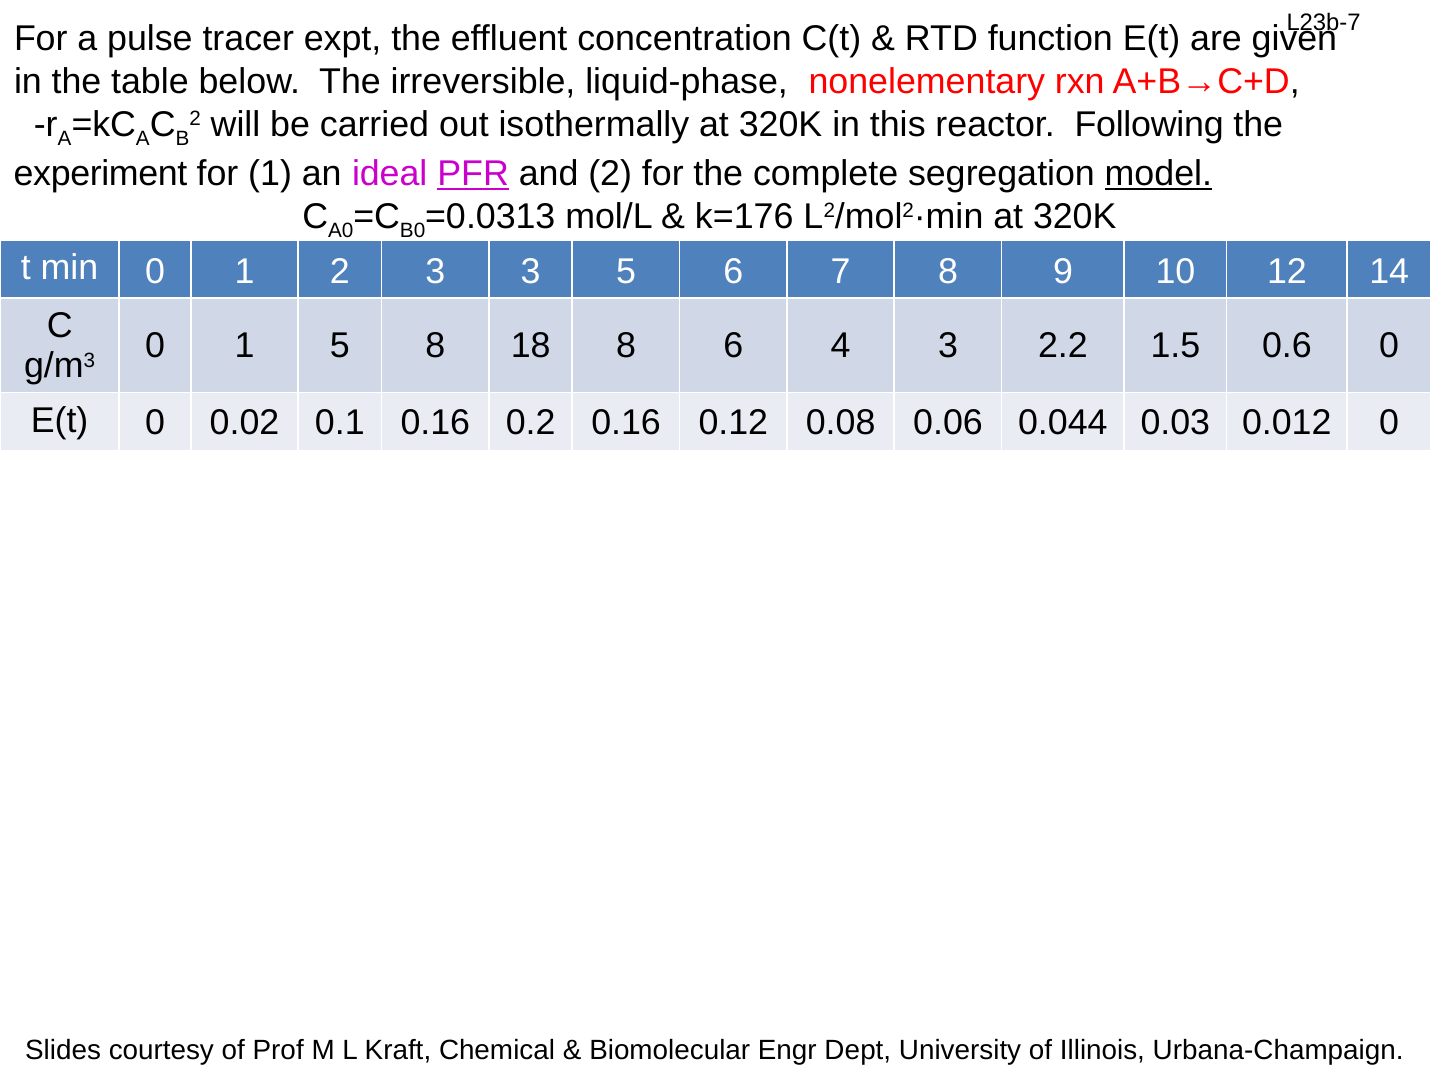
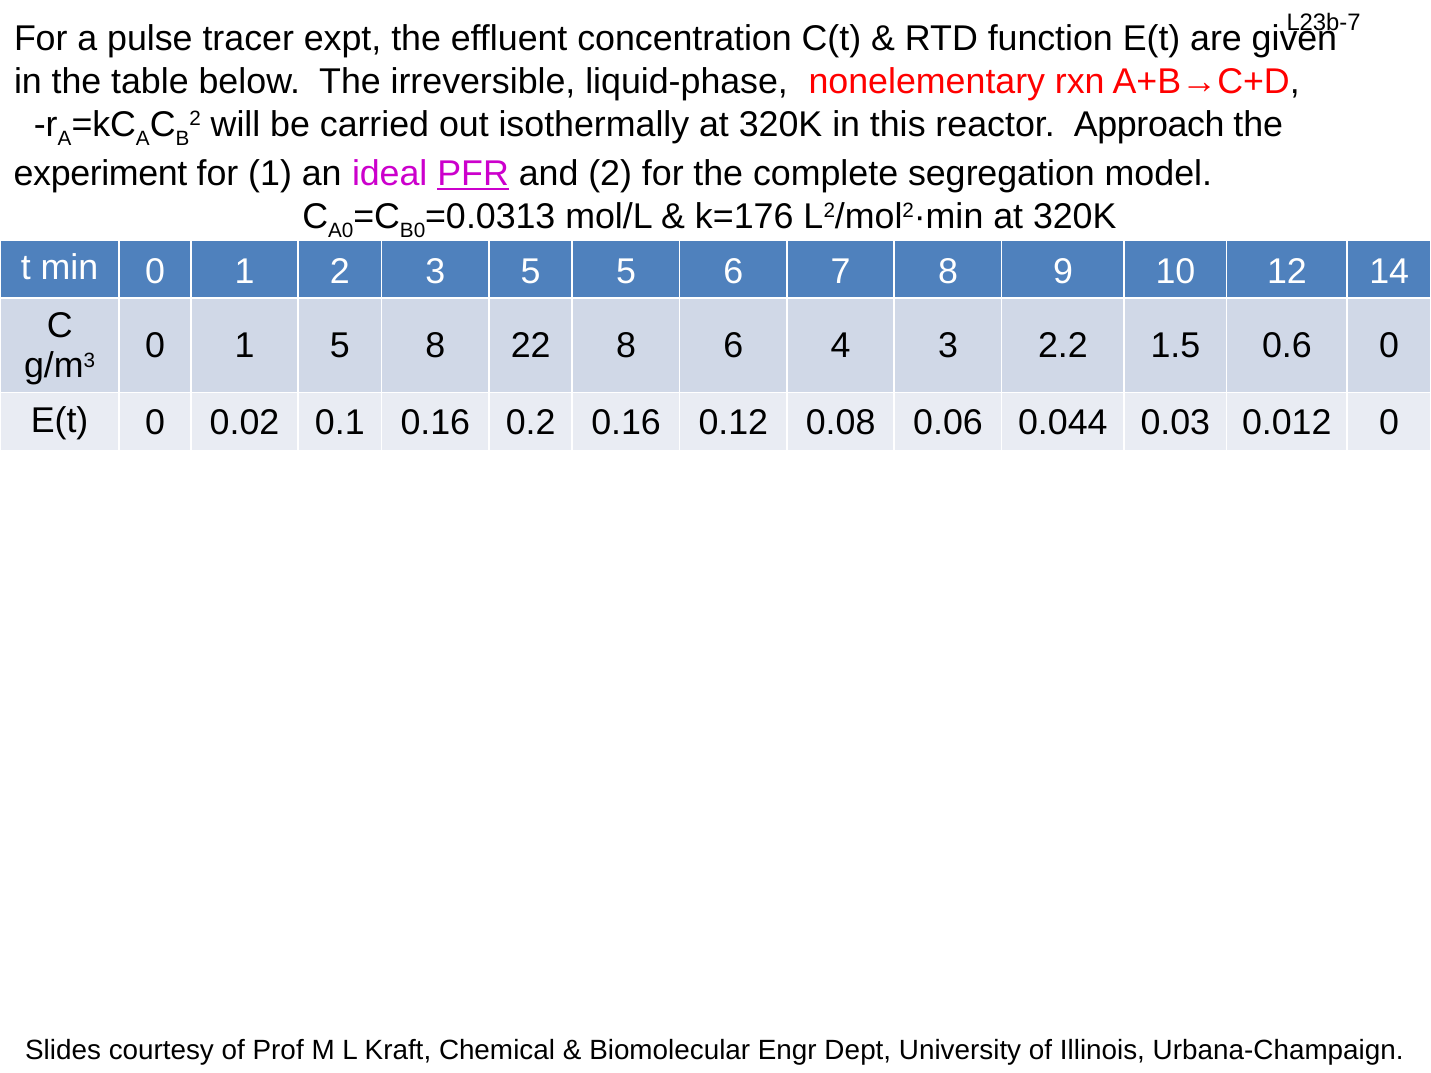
Following: Following -> Approach (1149, 125)
model underline: present -> none (1158, 174)
3 3: 3 -> 5 (531, 272)
18: 18 -> 22 (531, 346)
